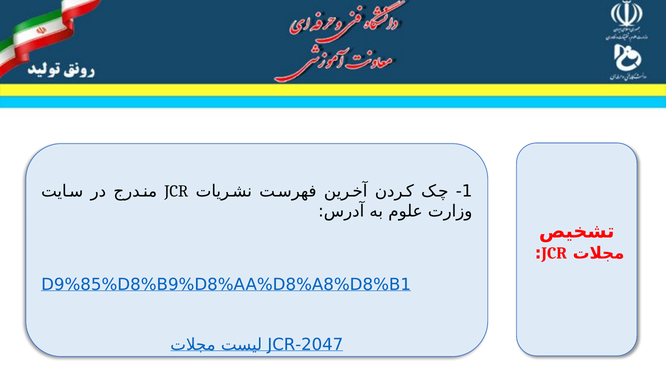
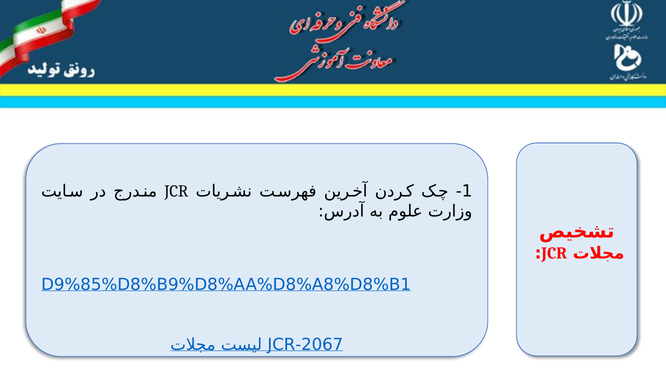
JCR-2047: JCR-2047 -> JCR-2067 (305, 344)
